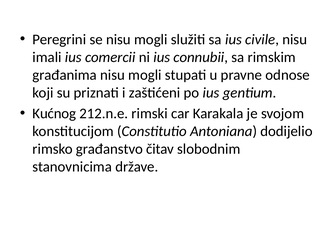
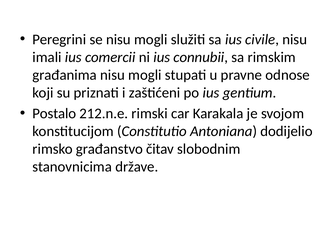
Kućnog: Kućnog -> Postalo (54, 113)
